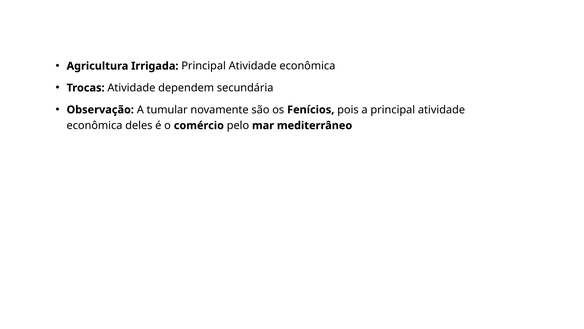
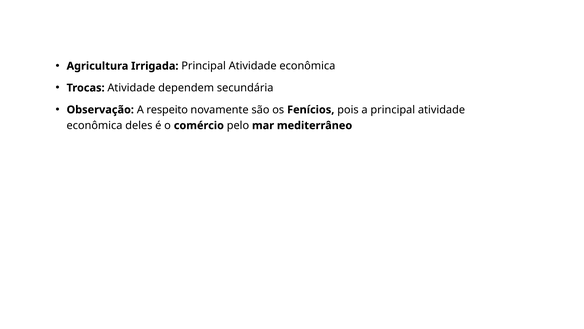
tumular: tumular -> respeito (167, 110)
